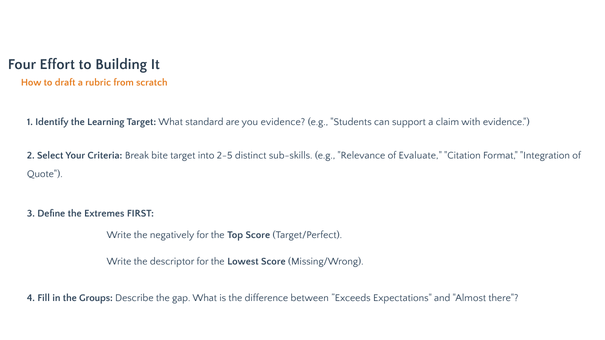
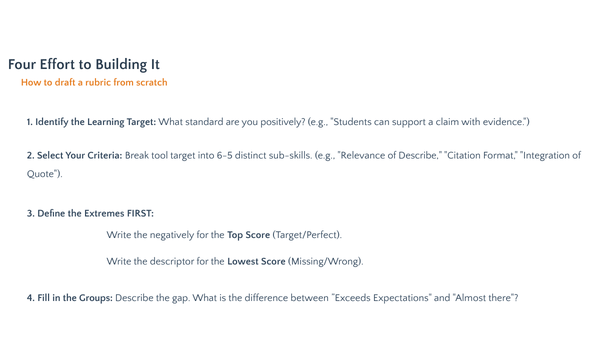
you evidence: evidence -> positively (283, 122)
bite: bite -> tool (160, 156)
2-5: 2-5 -> 6-5 (225, 156)
of Evaluate: Evaluate -> Describe (420, 156)
